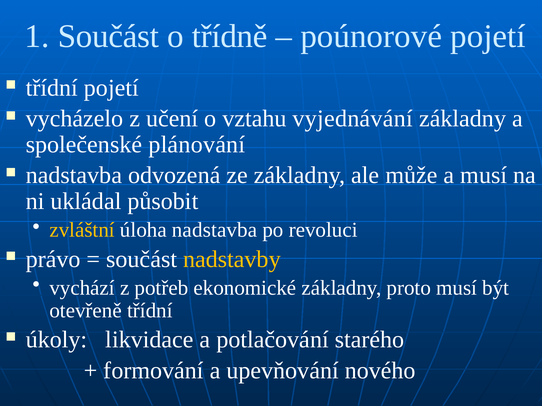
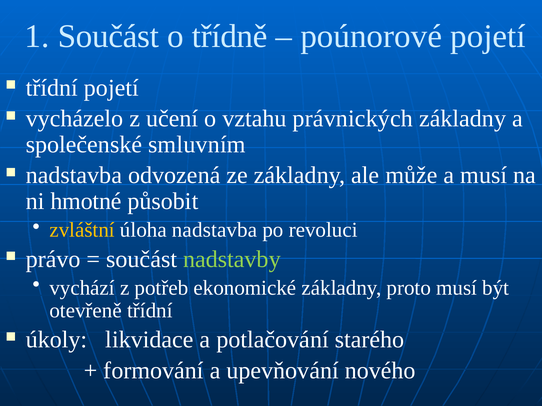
vyjednávání: vyjednávání -> právnických (353, 119)
plánování: plánování -> smluvním (197, 145)
ukládal: ukládal -> hmotné (86, 202)
nadstavby colour: yellow -> light green (232, 259)
